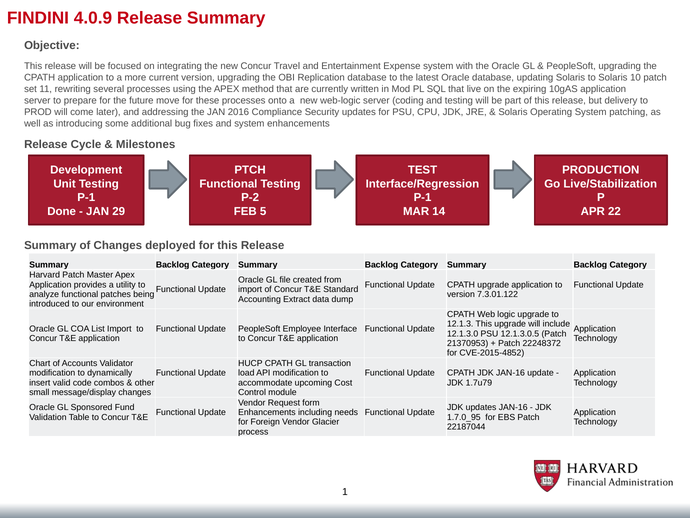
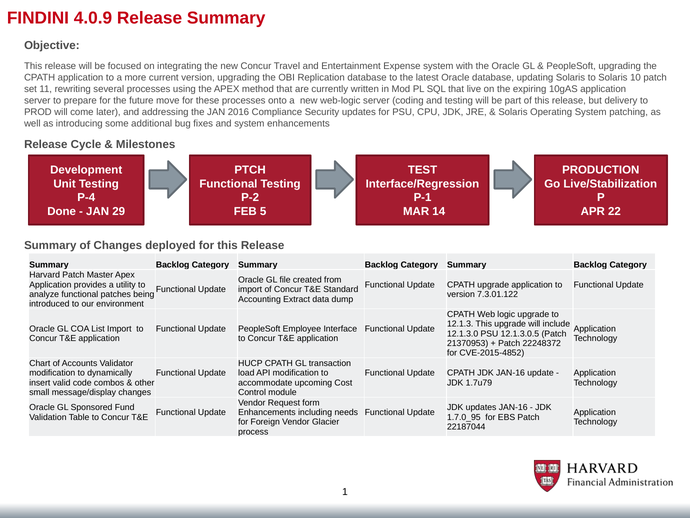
P-1: P-1 -> P-4 (86, 197)
